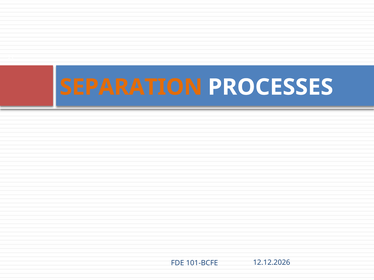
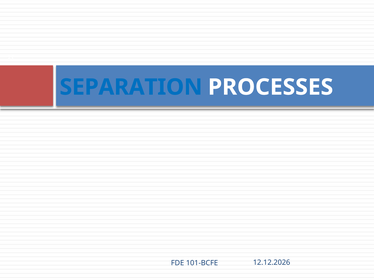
SEPARATION colour: orange -> blue (131, 87)
